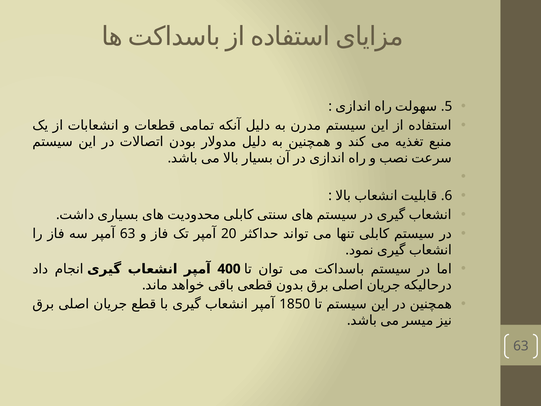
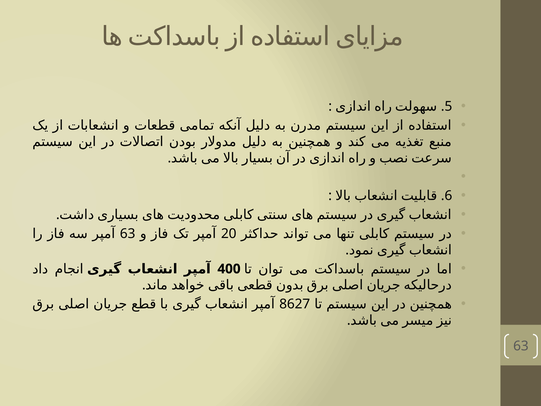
1850: 1850 -> 8627 (295, 304)
